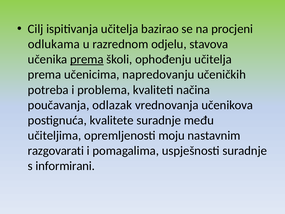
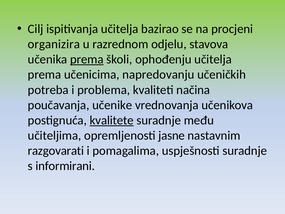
odlukama: odlukama -> organizira (54, 44)
odlazak: odlazak -> učenike (112, 105)
kvalitete underline: none -> present (112, 120)
moju: moju -> jasne (172, 135)
